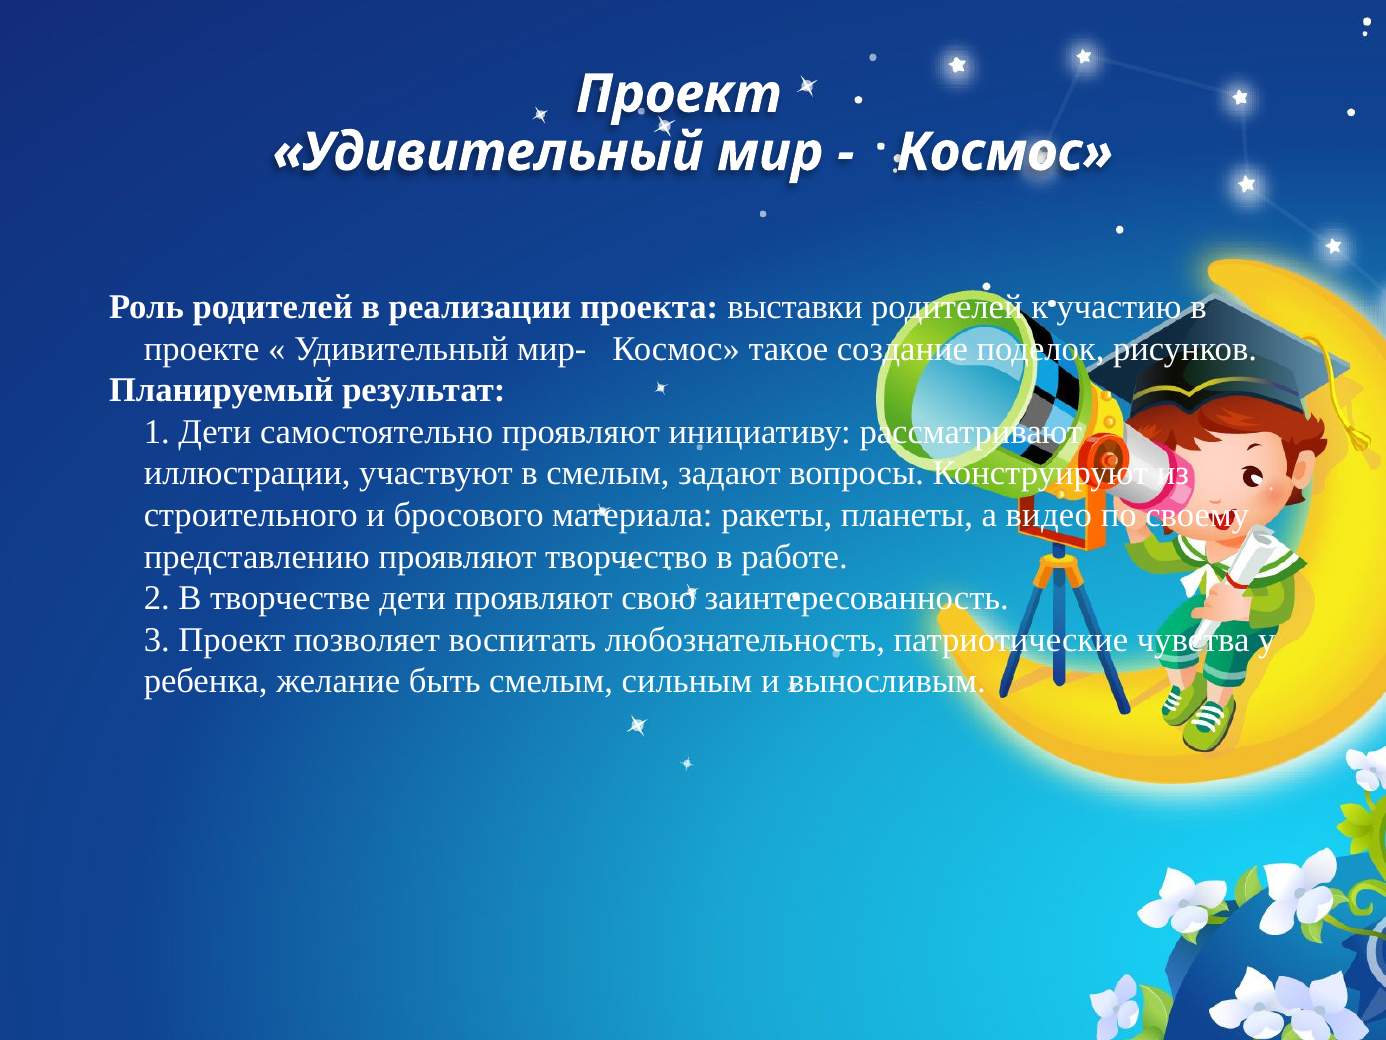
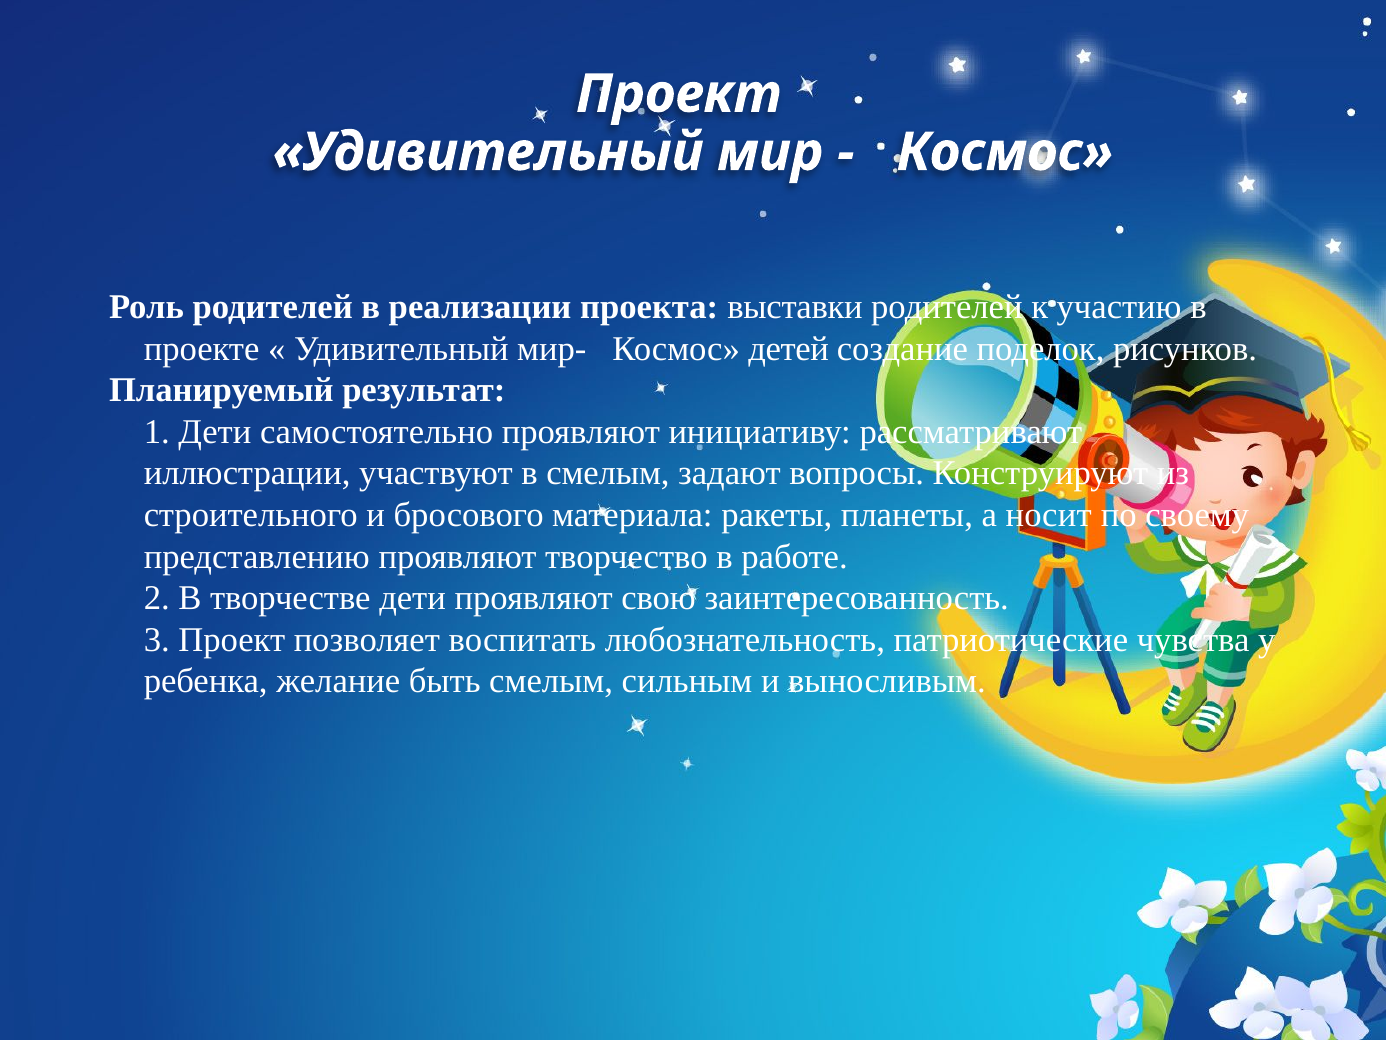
такое: такое -> детей (789, 348)
видео: видео -> носит (1049, 515)
